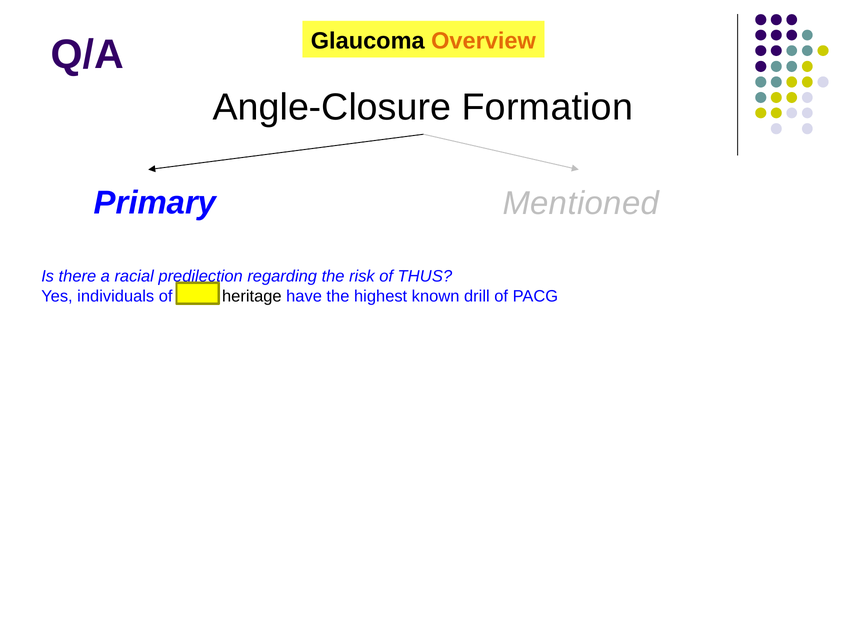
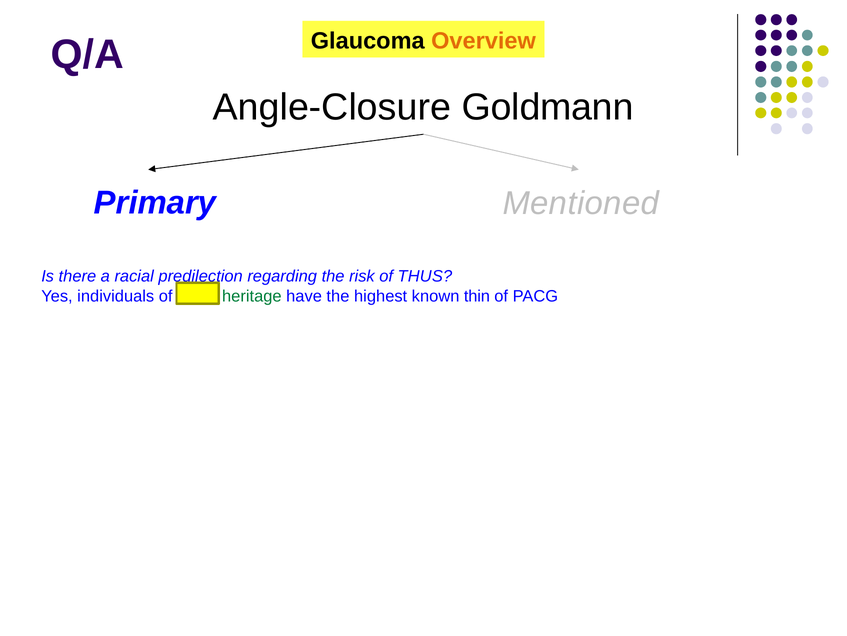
Formation: Formation -> Goldmann (548, 107)
heritage colour: black -> green (252, 296)
drill: drill -> thin (477, 296)
